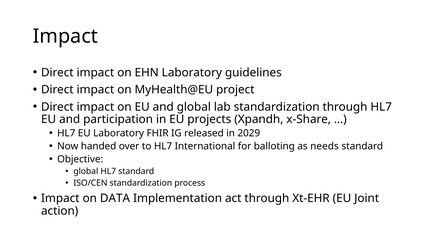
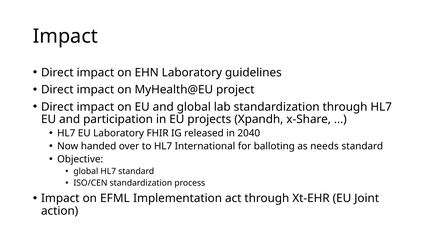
2029: 2029 -> 2040 (249, 133)
DATA: DATA -> EFML (115, 198)
